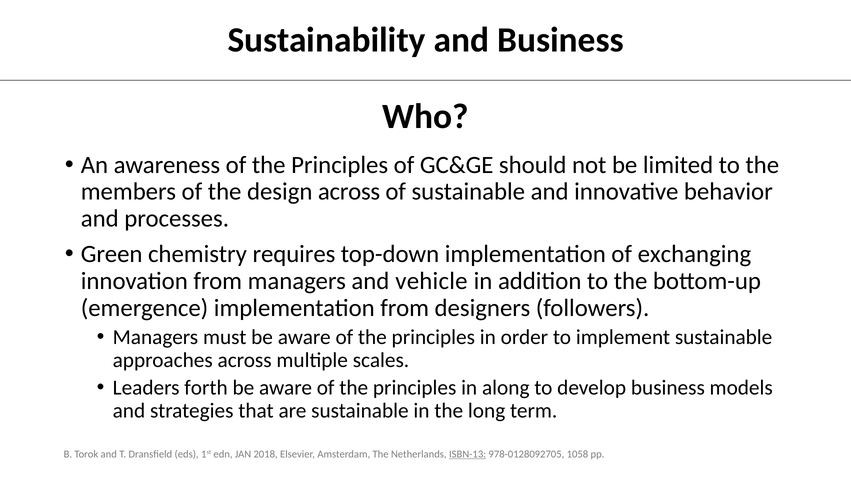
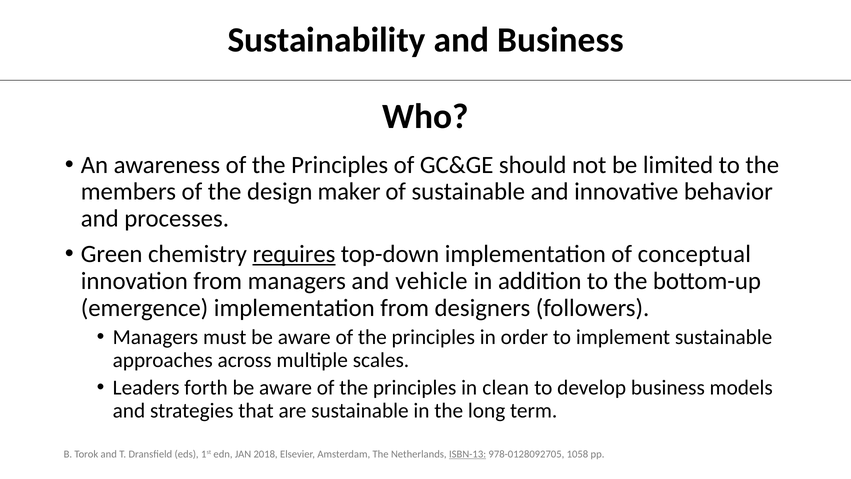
design across: across -> maker (349, 192)
requires underline: none -> present (294, 254)
exchanging: exchanging -> conceptual (694, 254)
along: along -> clean (506, 387)
